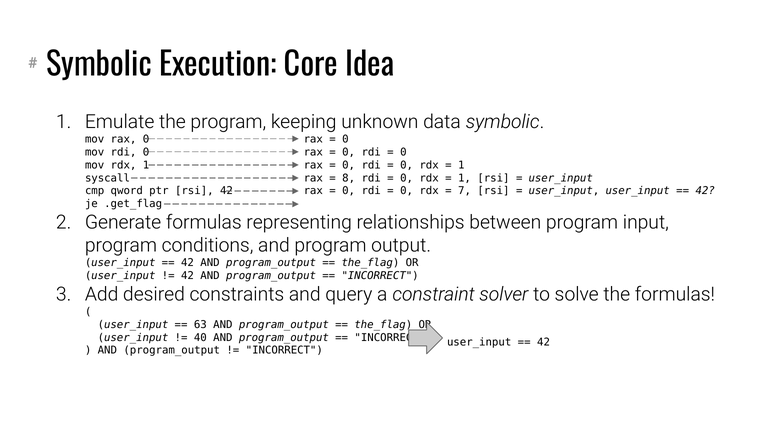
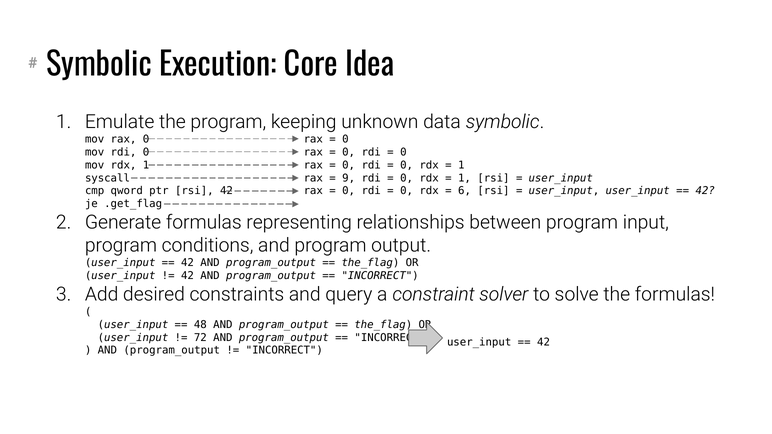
8: 8 -> 9 (349, 178)
7: 7 -> 6 (465, 191)
63: 63 -> 48 (200, 325)
40: 40 -> 72 (200, 338)
